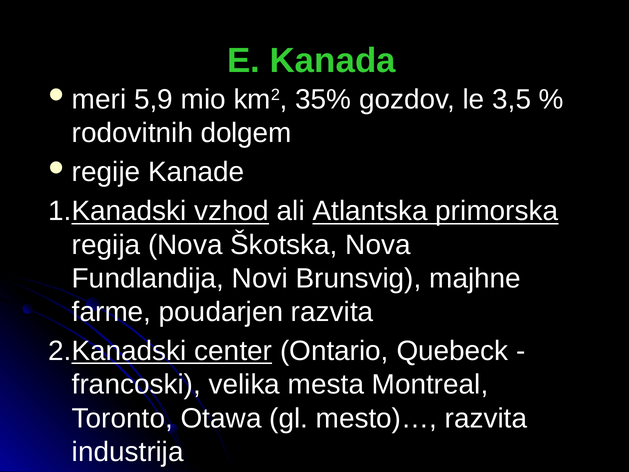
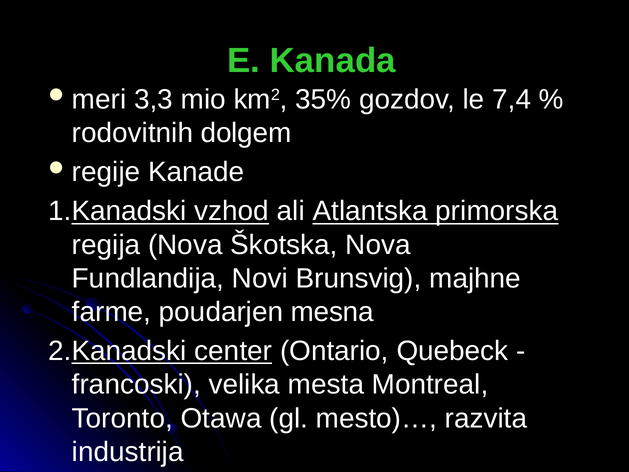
5,9: 5,9 -> 3,3 (153, 99)
3,5: 3,5 -> 7,4 (512, 99)
poudarjen razvita: razvita -> mesna (332, 312)
